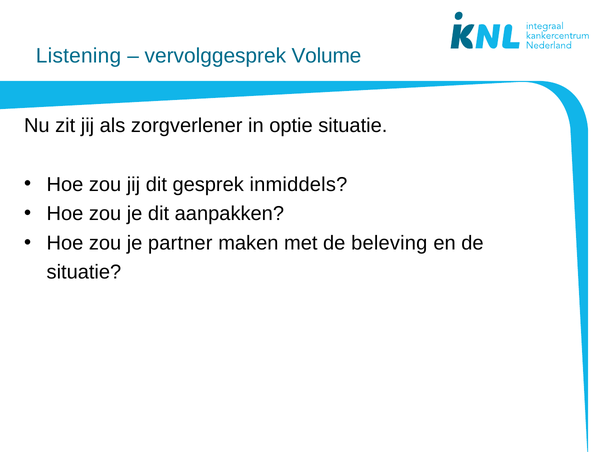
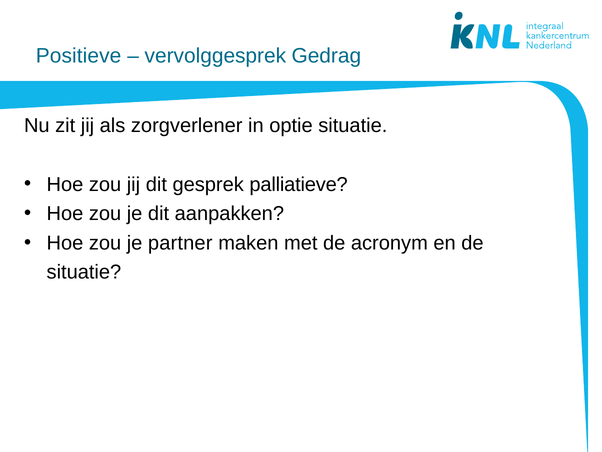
Listening: Listening -> Positieve (79, 56)
Volume: Volume -> Gedrag (326, 56)
inmiddels: inmiddels -> palliatieve (299, 184)
beleving: beleving -> acronym (389, 243)
